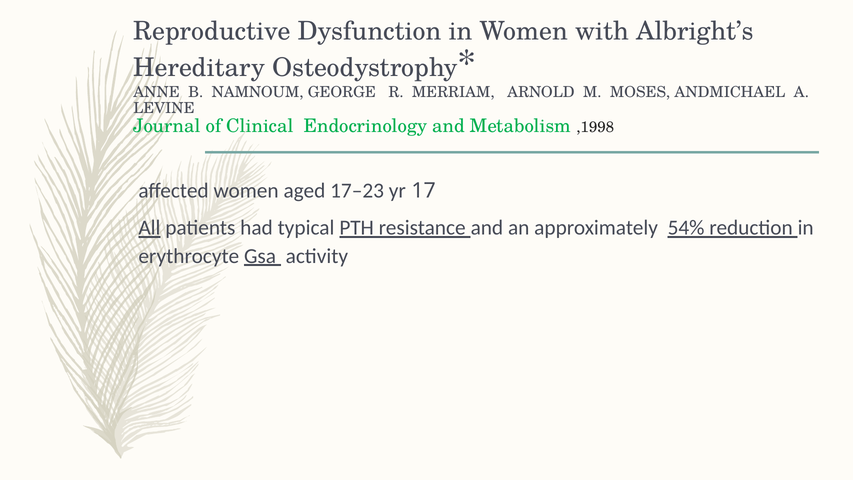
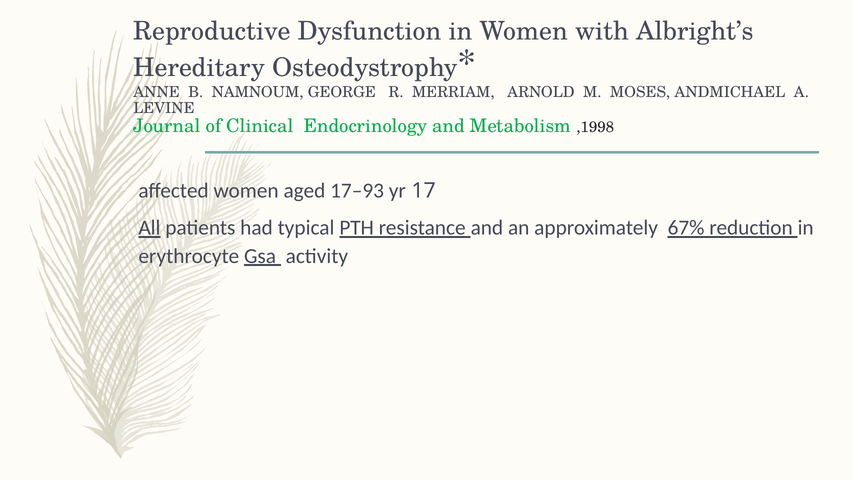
17–23: 17–23 -> 17–93 (357, 191)
54%: 54% -> 67% (686, 228)
